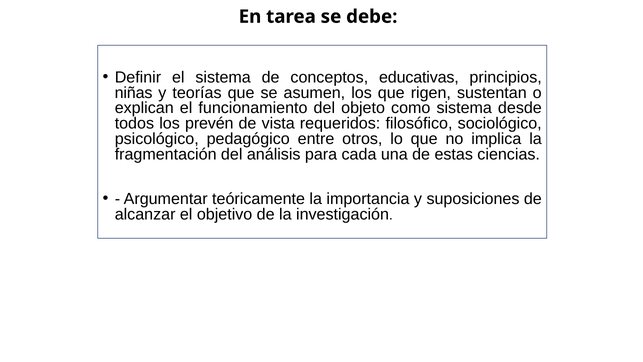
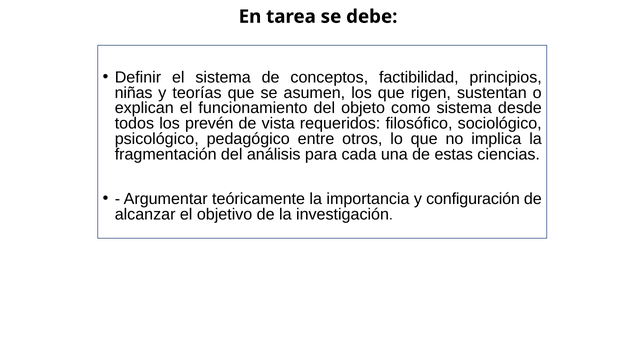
educativas: educativas -> factibilidad (419, 77)
suposiciones: suposiciones -> configuración (473, 199)
